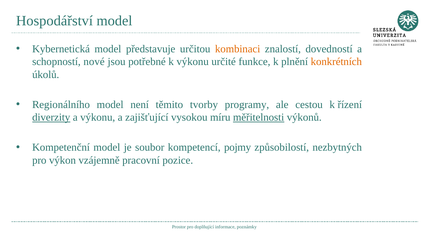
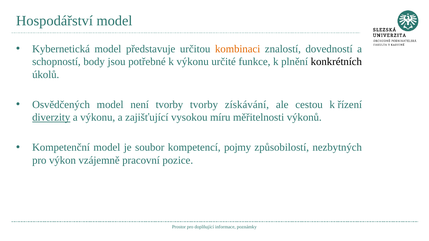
nové: nové -> body (94, 62)
konkrétních colour: orange -> black (336, 62)
Regionálního: Regionálního -> Osvědčených (61, 105)
není těmito: těmito -> tvorby (169, 105)
programy: programy -> získávání (247, 105)
měřitelnosti underline: present -> none (259, 118)
